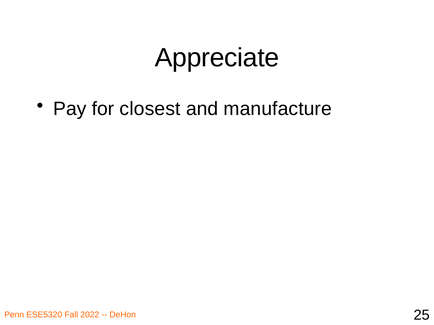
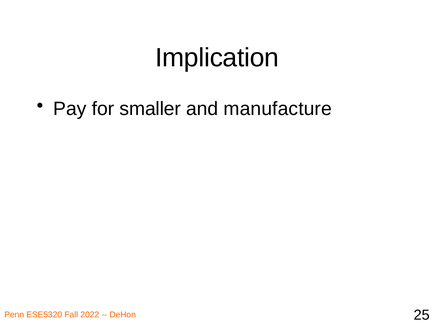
Appreciate: Appreciate -> Implication (217, 58)
closest: closest -> smaller (150, 109)
